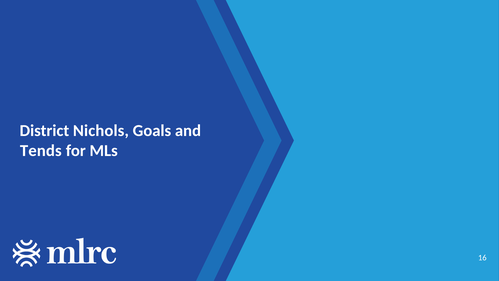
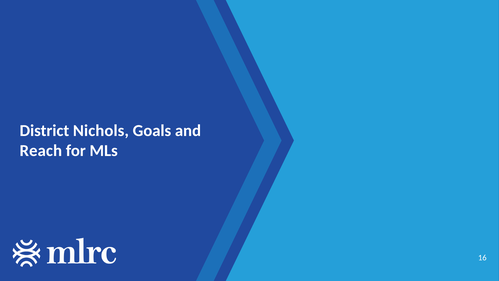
Tends: Tends -> Reach (41, 150)
